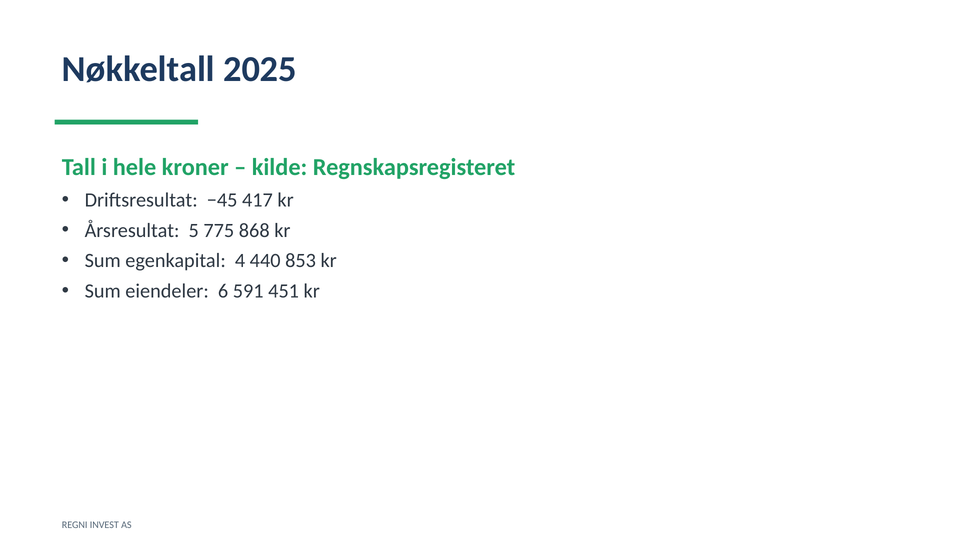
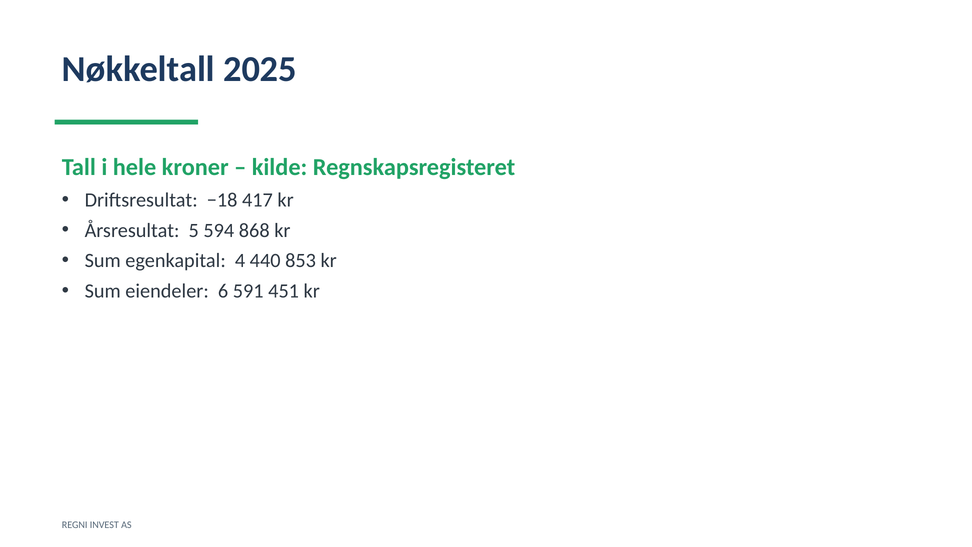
−45: −45 -> −18 (222, 200)
775: 775 -> 594 (219, 230)
